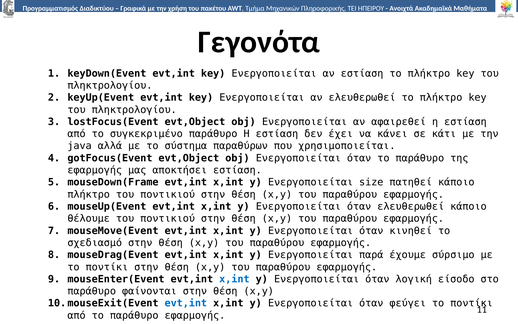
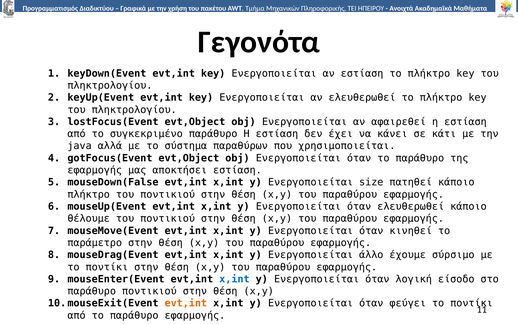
mouseDown(Frame: mouseDown(Frame -> mouseDown(False (113, 182)
σχεδιασμό: σχεδιασμό -> παράμετρο (95, 243)
παρά: παρά -> άλλο (371, 255)
παράθυρο φαίνονται: φαίνονται -> ποντικιού (149, 291)
evt,int colour: blue -> orange (186, 303)
